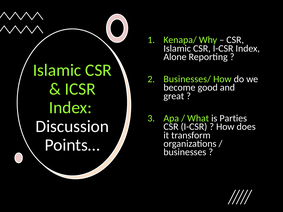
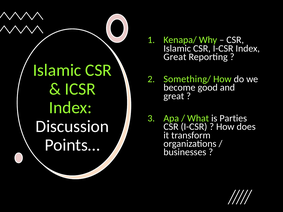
Alone: Alone -> Great (175, 57)
Businesses/: Businesses/ -> Something/ (187, 79)
